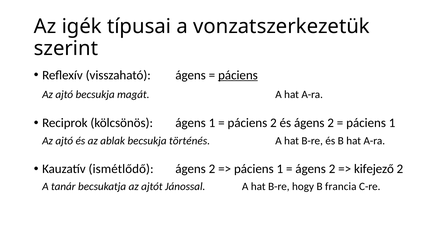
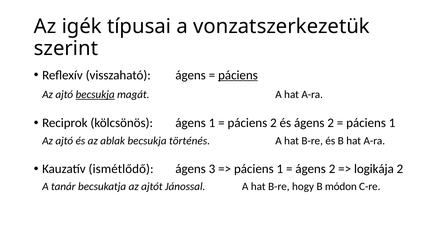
becsukja underline: none -> present (95, 94)
2: 2 -> 3 (212, 169)
kifejező: kifejező -> logikája (374, 169)
francia: francia -> módon (341, 186)
